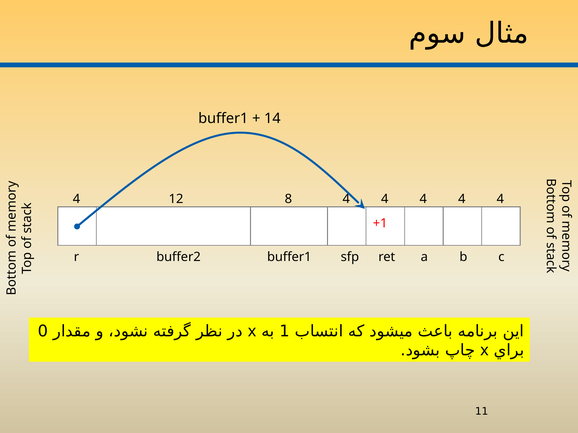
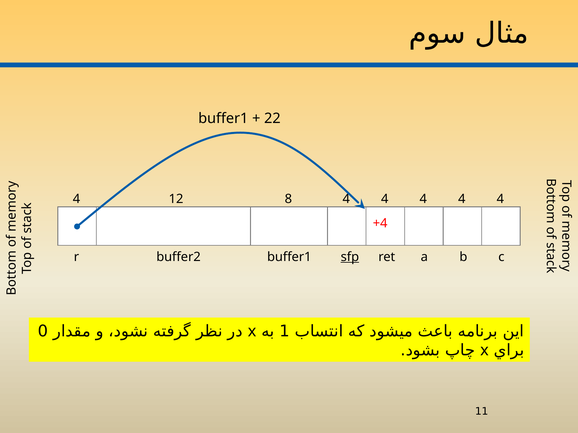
14: 14 -> 22 (272, 118)
+1: +1 -> +4 (380, 223)
sfp underline: none -> present (350, 257)
